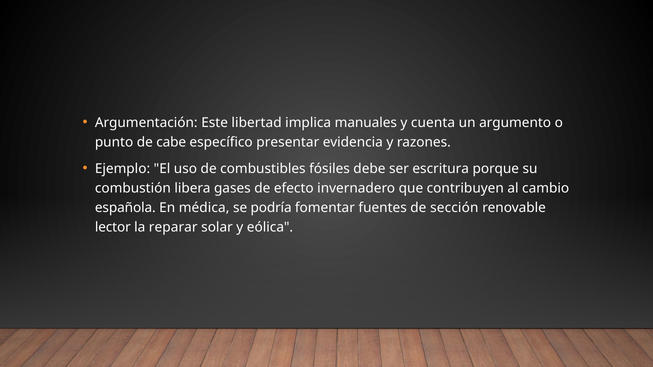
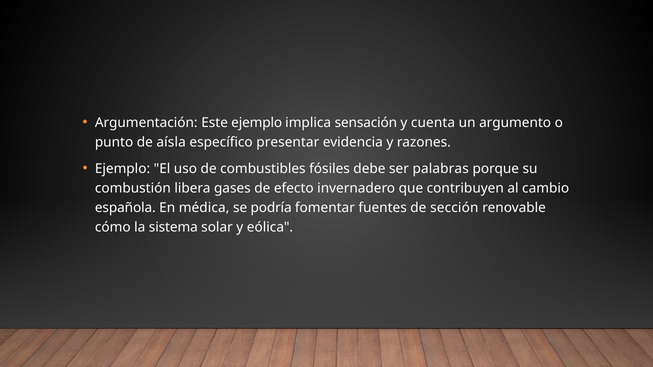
Este libertad: libertad -> ejemplo (257, 123)
manuales: manuales -> sensación (366, 123)
cabe: cabe -> aísla (171, 142)
escritura: escritura -> palabras (441, 169)
lector: lector -> cómo (113, 228)
reparar: reparar -> sistema (173, 228)
